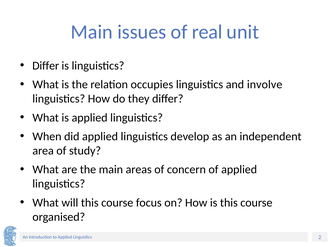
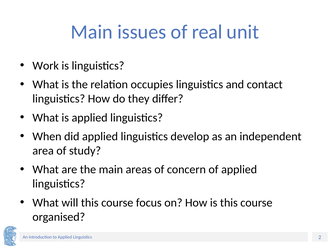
Differ: Differ -> Work (46, 66)
involve: involve -> contact (265, 85)
